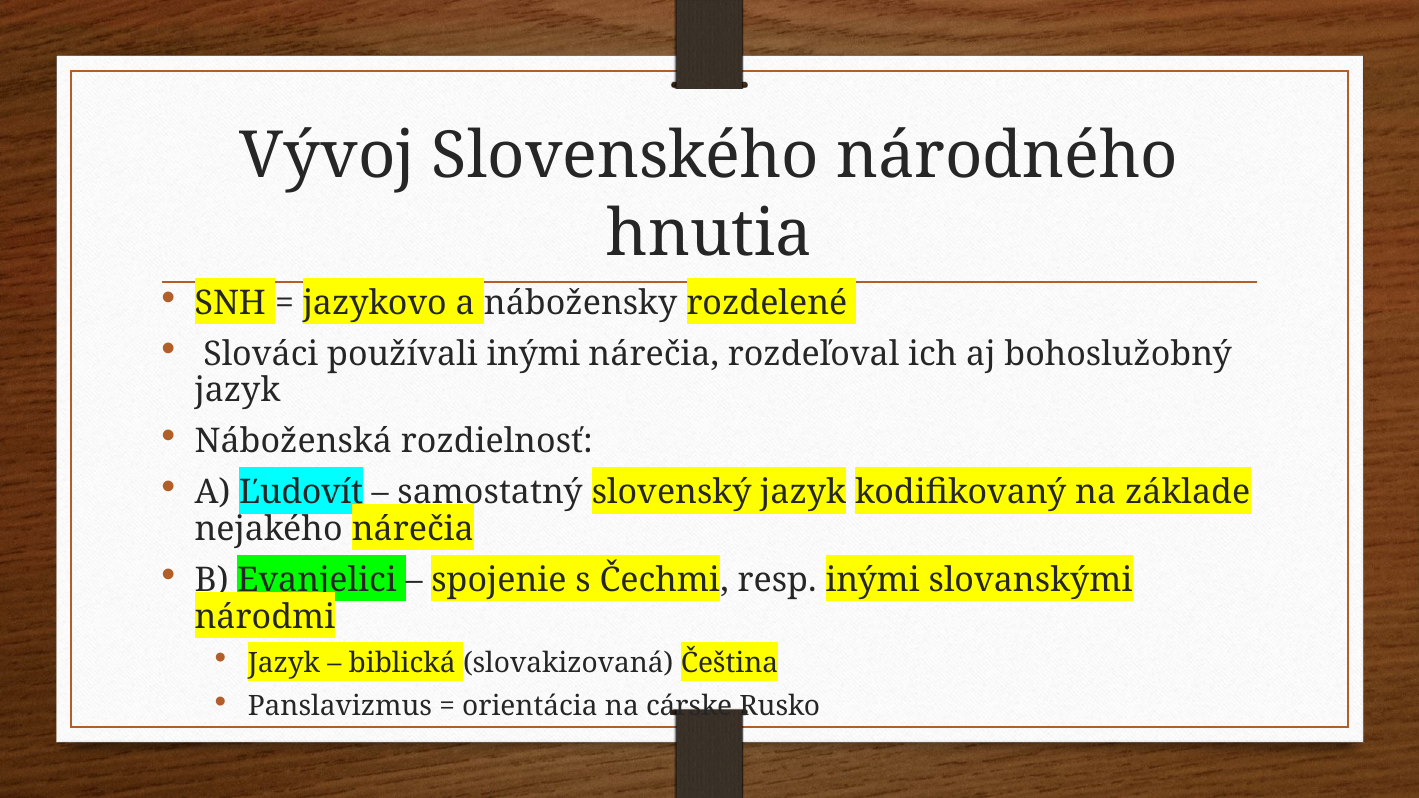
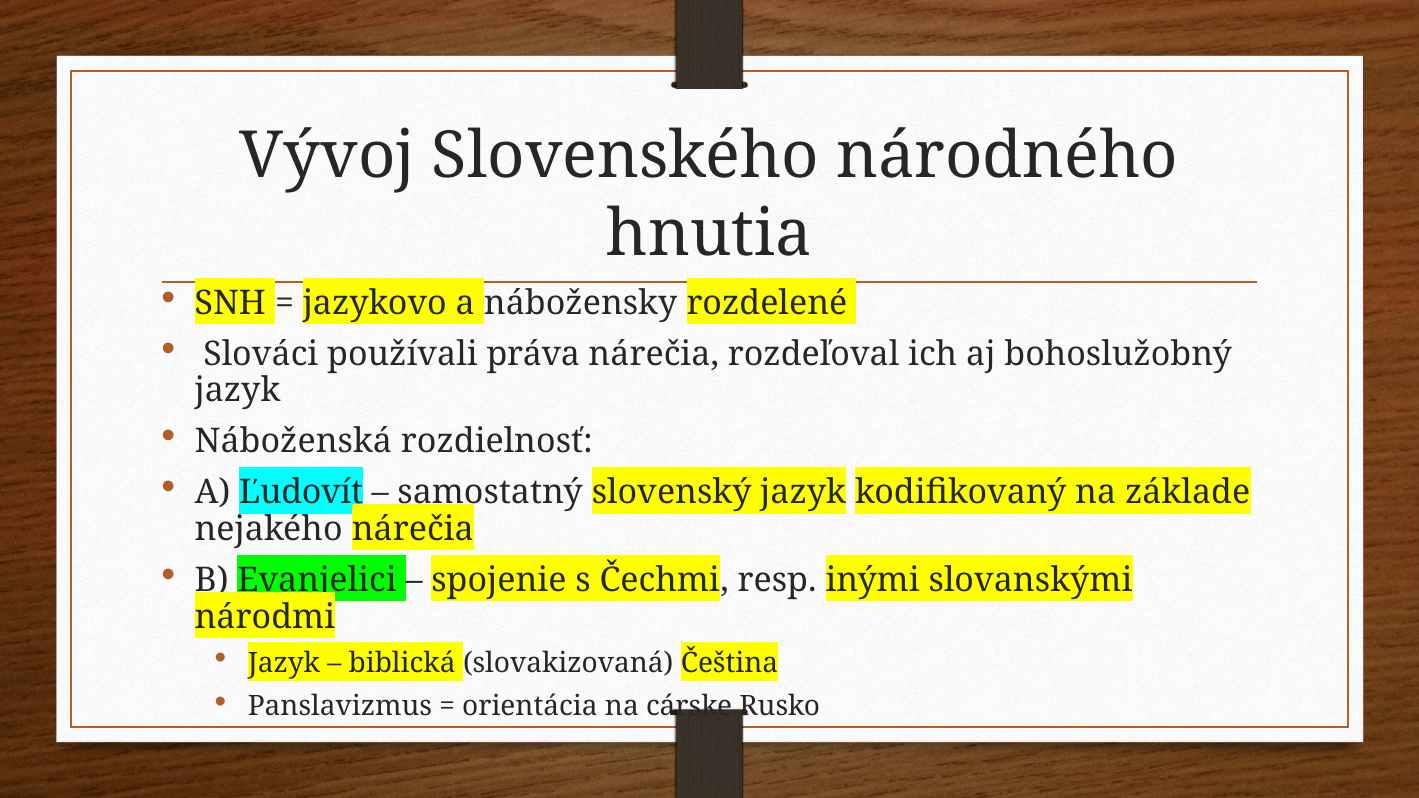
používali inými: inými -> práva (533, 354)
